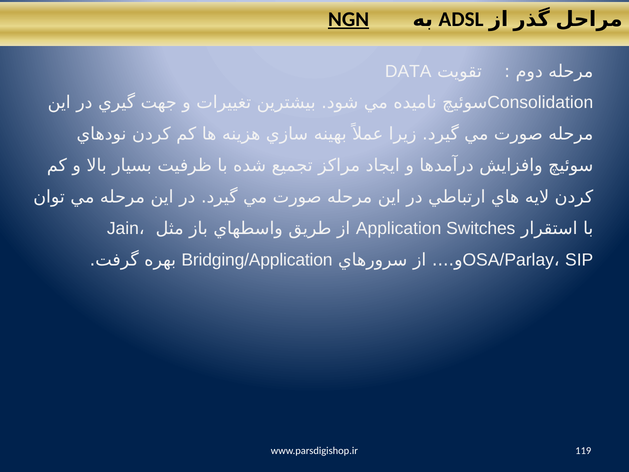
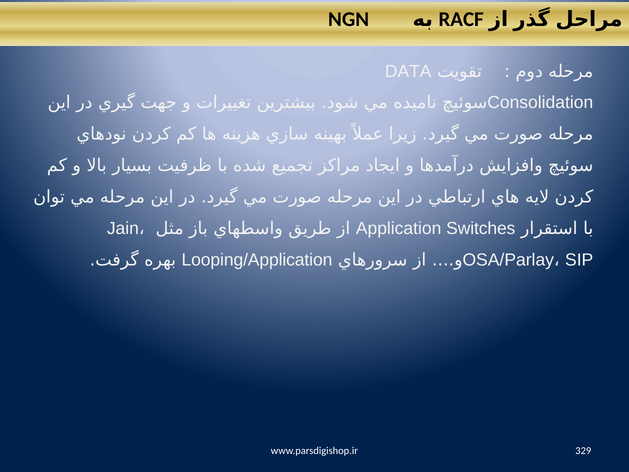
NGN underline: present -> none (349, 19)
ADSL: ADSL -> RACF (461, 19)
Bridging/Application: Bridging/Application -> Looping/Application (257, 260)
119: 119 -> 329 (583, 450)
